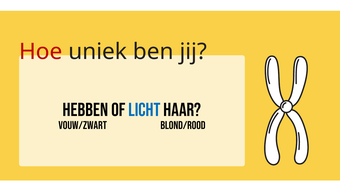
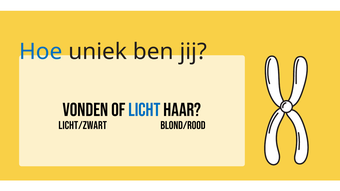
Hoe colour: red -> blue (41, 52)
Hebben: Hebben -> Vonden (85, 110)
Vouw/zwart: Vouw/zwart -> Licht/zwart (83, 126)
